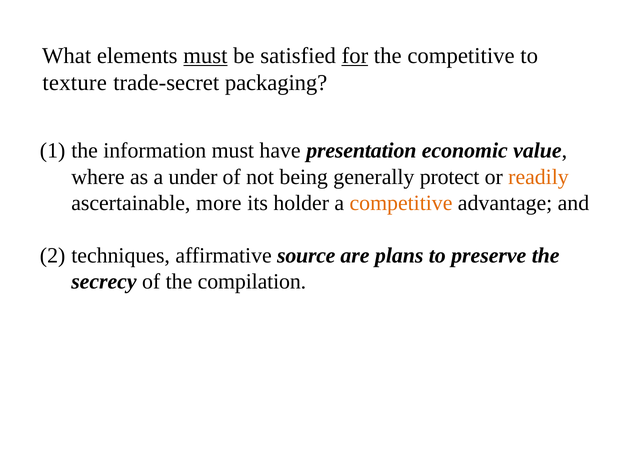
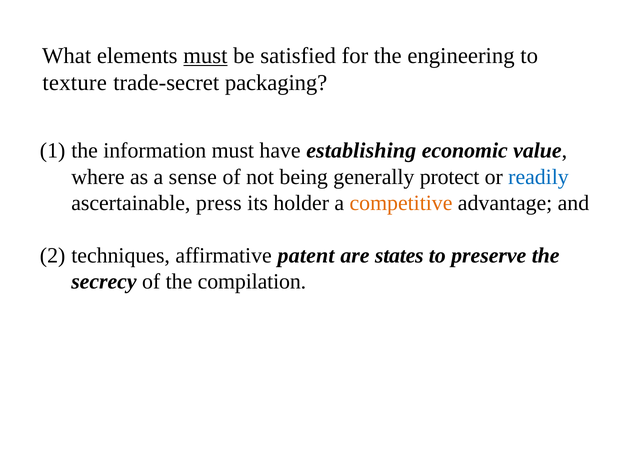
for underline: present -> none (355, 56)
the competitive: competitive -> engineering (461, 56)
presentation: presentation -> establishing (361, 151)
under: under -> sense (193, 177)
readily colour: orange -> blue (538, 177)
more: more -> press (219, 203)
source: source -> patent (306, 256)
plans: plans -> states (399, 256)
